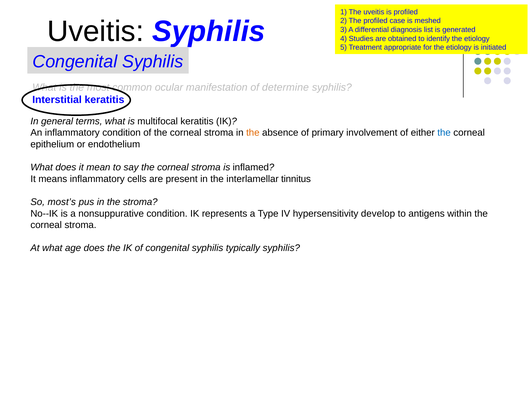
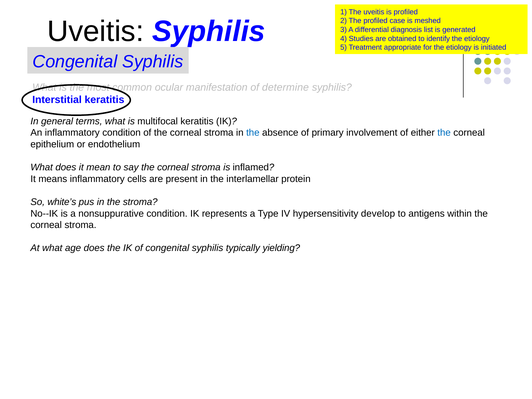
the colour: orange -> blue (253, 133)
tinnitus: tinnitus -> protein (296, 179)
most’s: most’s -> white’s (62, 202)
typically syphilis: syphilis -> yielding (281, 248)
